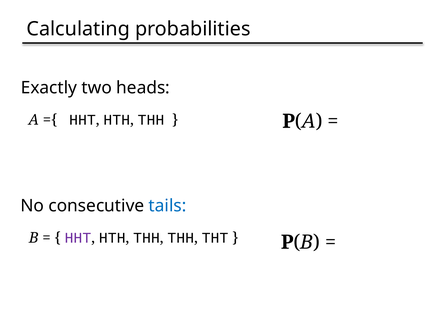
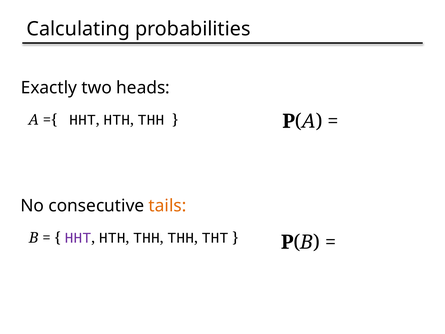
tails colour: blue -> orange (168, 206)
